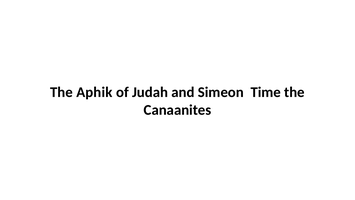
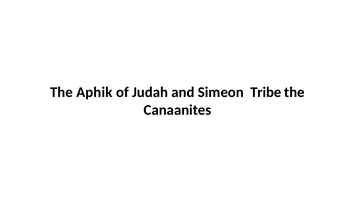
Time: Time -> Tribe (266, 92)
